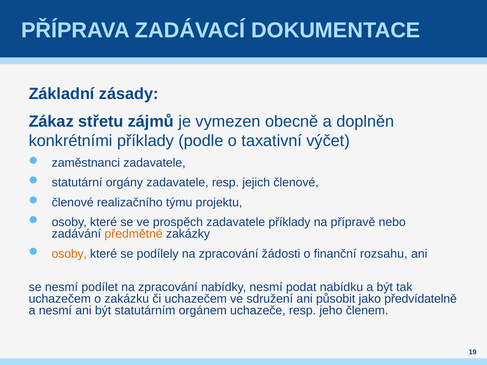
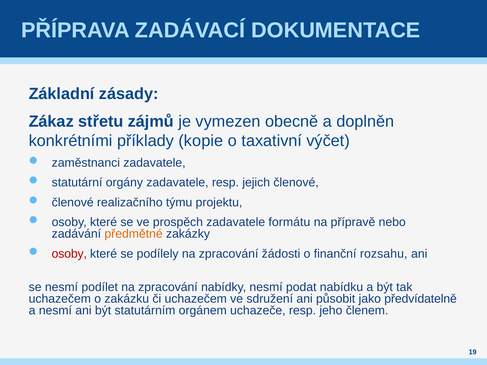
podle: podle -> kopie (201, 141)
zadavatele příklady: příklady -> formátu (289, 222)
osoby colour: orange -> red (69, 254)
